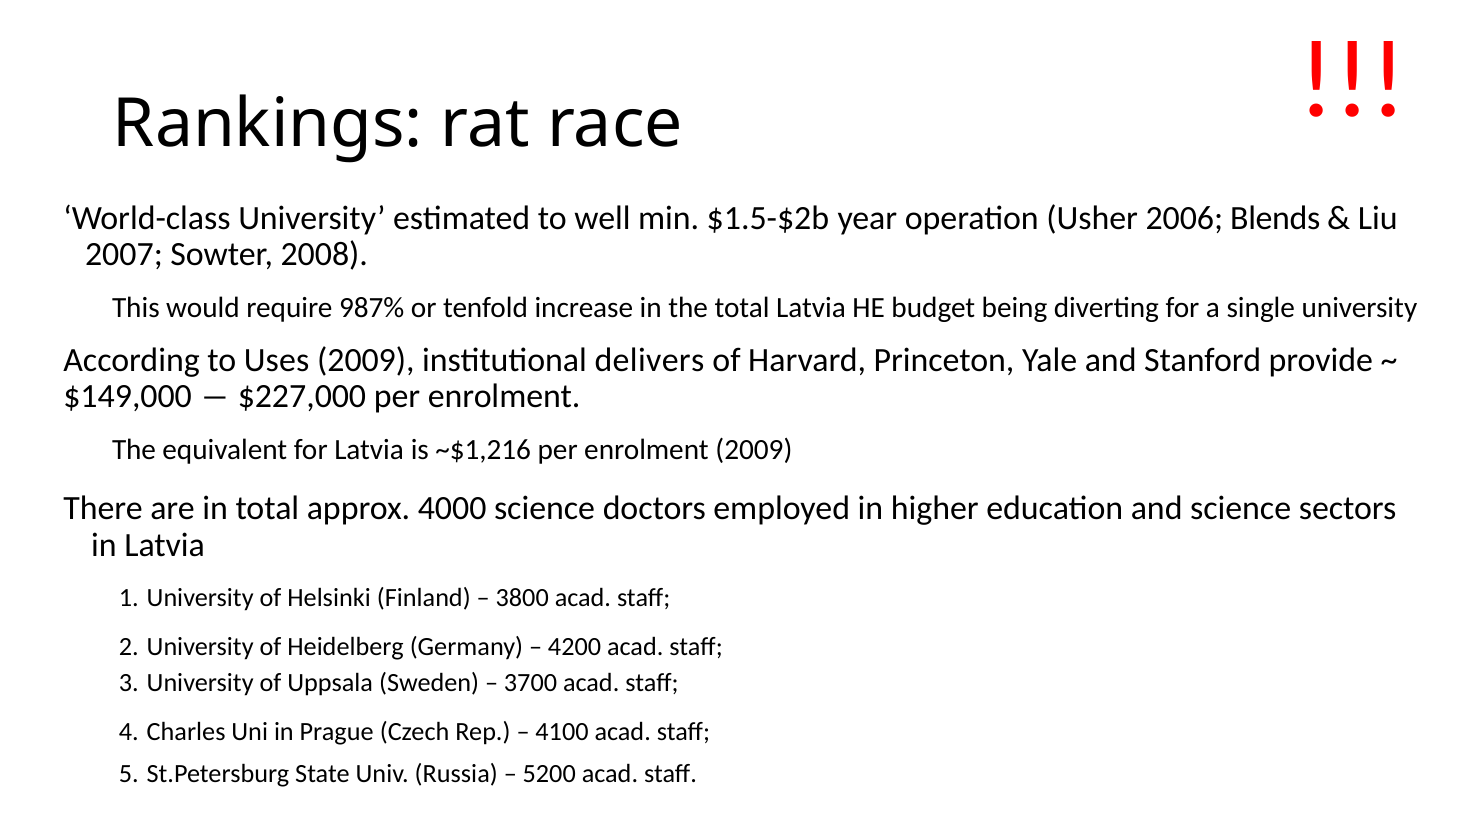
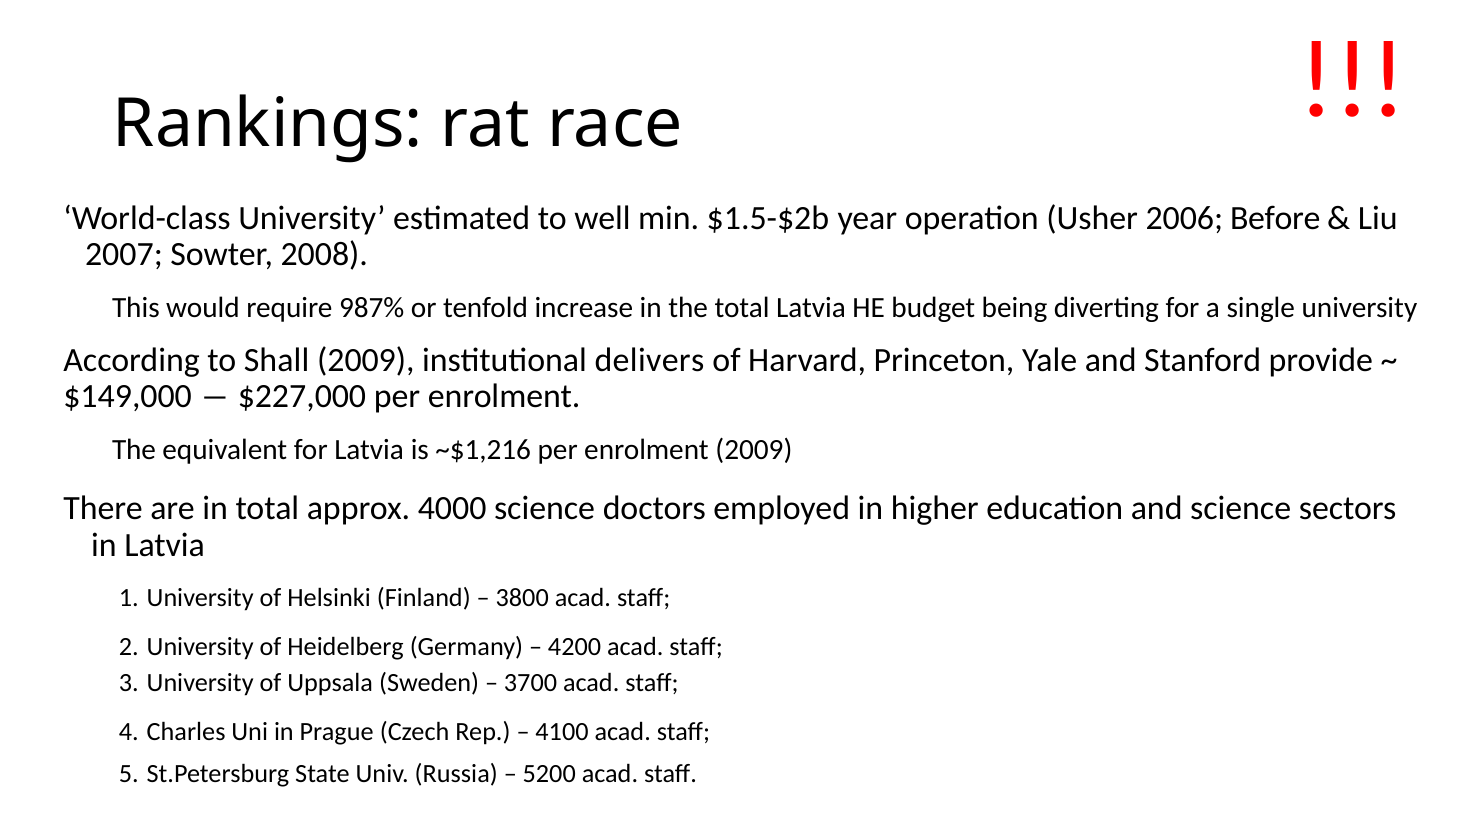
Blends: Blends -> Before (1275, 218)
Uses: Uses -> Shall (277, 360)
